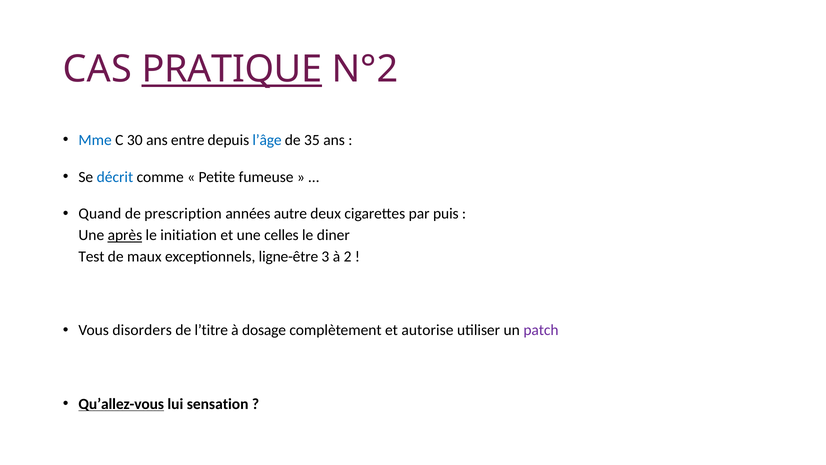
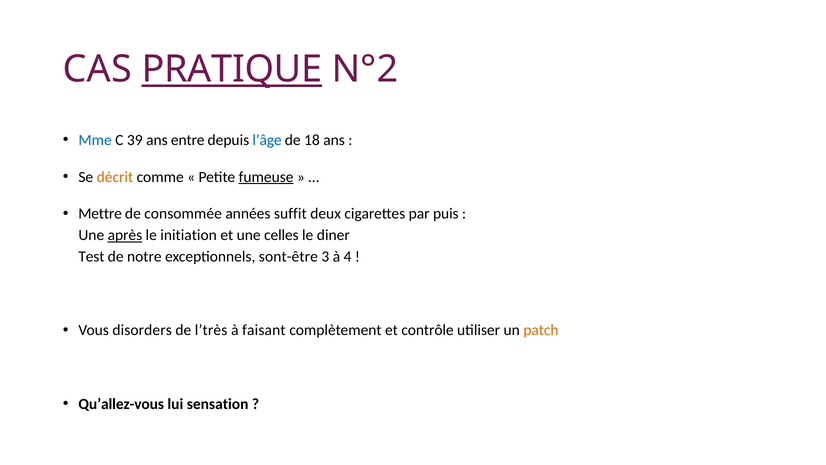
30: 30 -> 39 (135, 140)
35: 35 -> 18 (312, 140)
décrit colour: blue -> orange (115, 177)
fumeuse underline: none -> present (266, 177)
Quand: Quand -> Mettre (100, 214)
prescription: prescription -> consommée (183, 214)
autre: autre -> suffit (290, 214)
maux: maux -> notre (144, 256)
ligne-être: ligne-être -> sont-être (288, 256)
2: 2 -> 4 (348, 256)
l’titre: l’titre -> l’très (211, 330)
dosage: dosage -> faisant (264, 330)
autorise: autorise -> contrôle (428, 330)
patch colour: purple -> orange (541, 330)
Qu’allez-vous underline: present -> none (121, 404)
